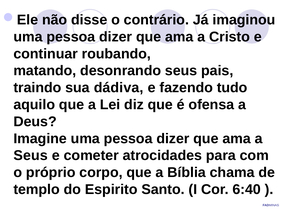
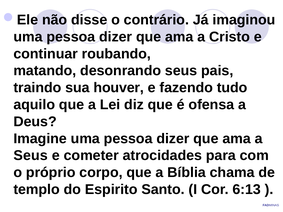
dádiva: dádiva -> houver (119, 88)
6:40: 6:40 -> 6:13 (247, 190)
